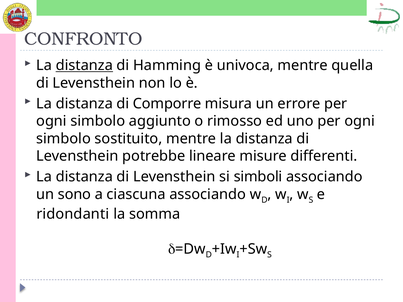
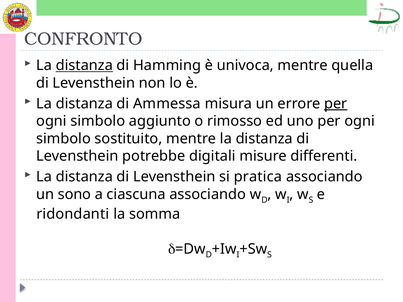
Comporre: Comporre -> Ammessa (167, 104)
per underline: none -> present (336, 104)
lineare: lineare -> digitali (212, 156)
simboli: simboli -> pratica (258, 177)
